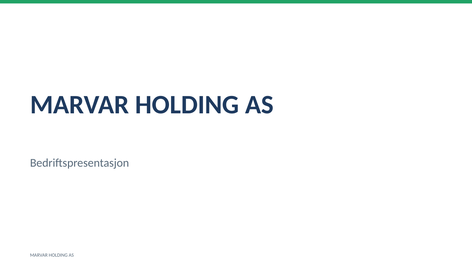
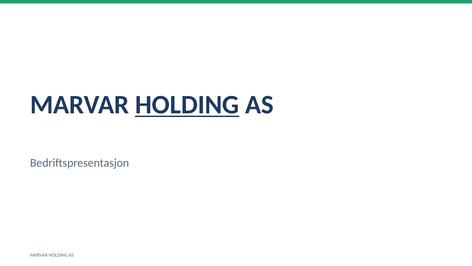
HOLDING underline: none -> present (187, 105)
